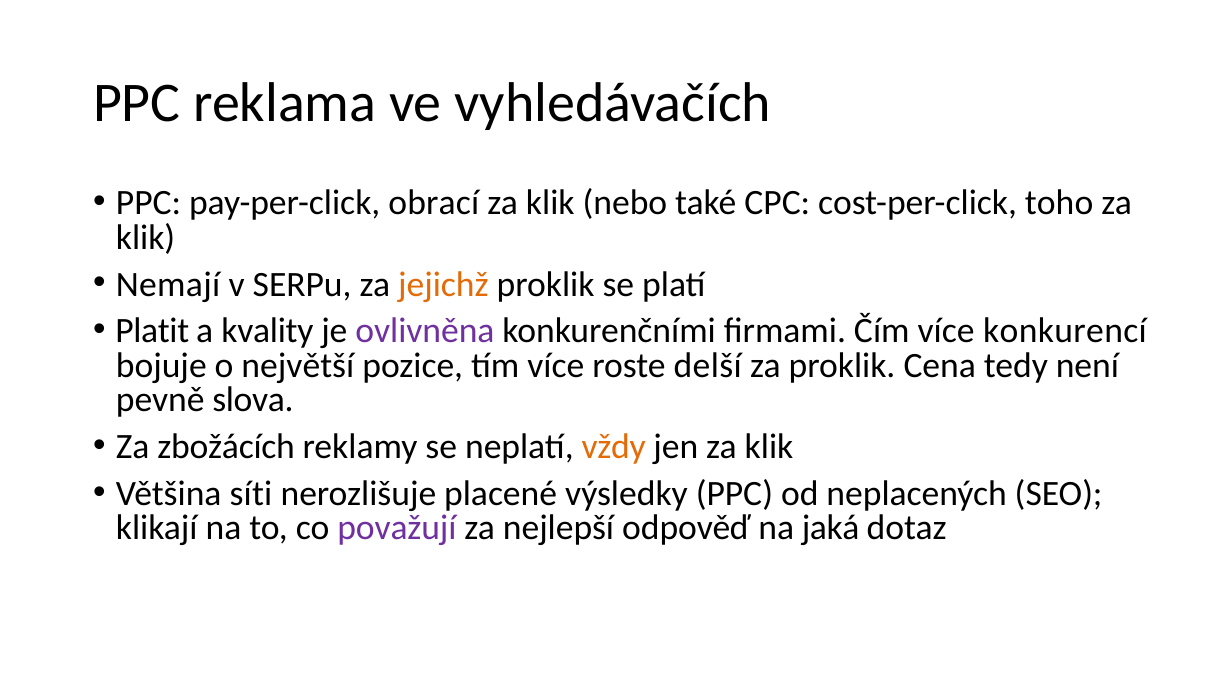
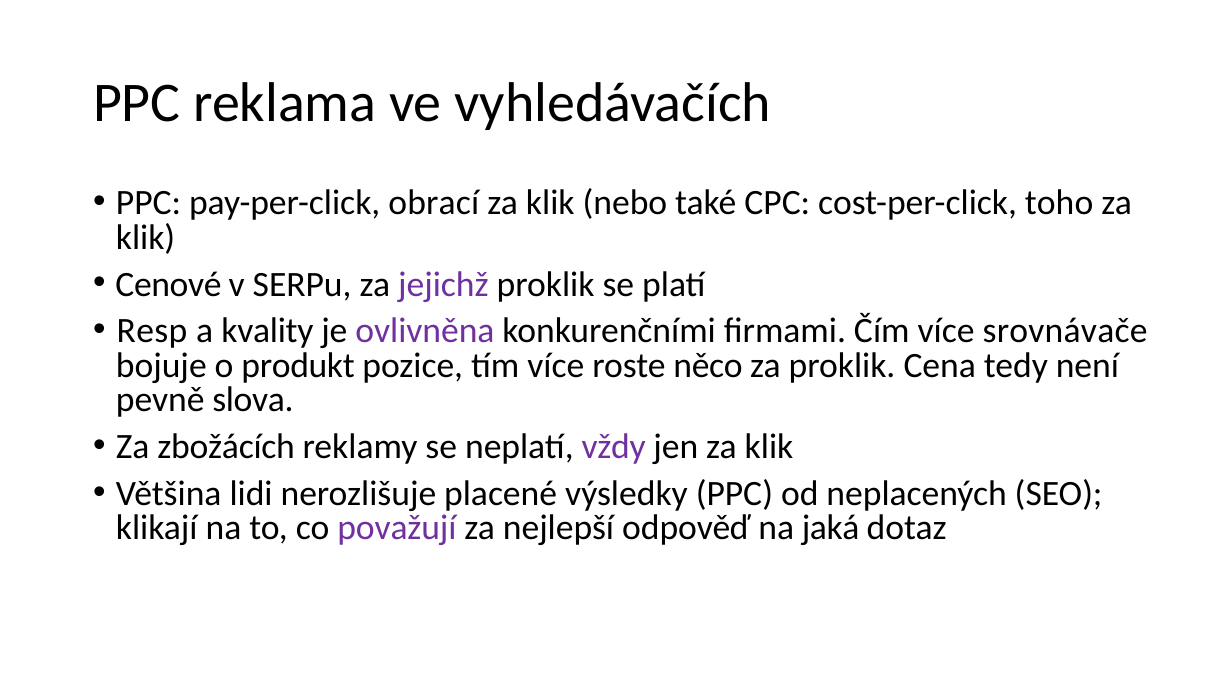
Nemají: Nemají -> Cenové (168, 284)
jejichž colour: orange -> purple (443, 284)
Platit: Platit -> Resp (152, 331)
konkurencí: konkurencí -> srovnávače (1065, 331)
největší: největší -> produkt (298, 365)
delší: delší -> něco (708, 365)
vždy colour: orange -> purple (614, 446)
síti: síti -> lidi (251, 493)
